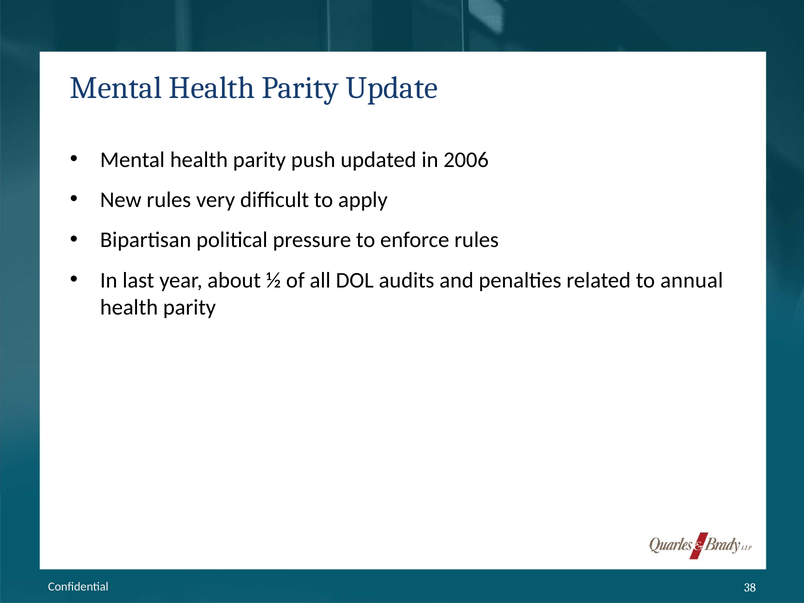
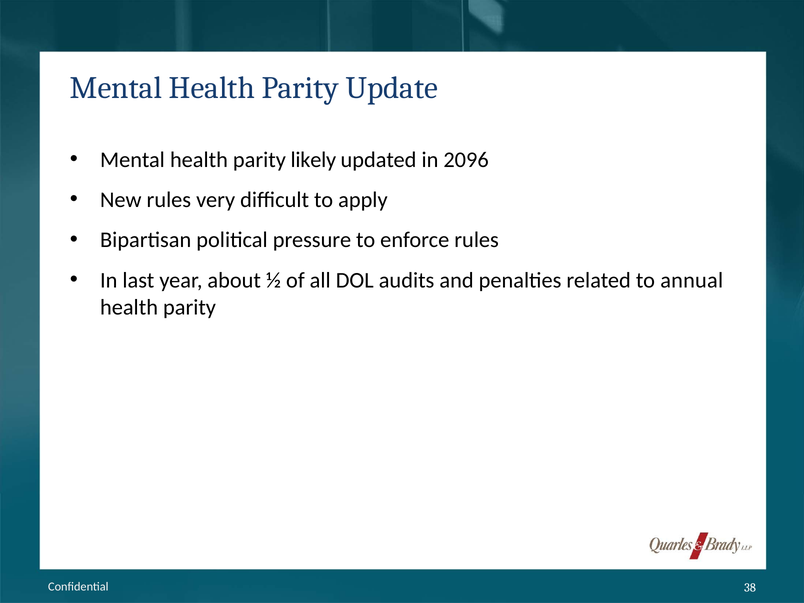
push: push -> likely (313, 160)
2006: 2006 -> 2096 (466, 160)
